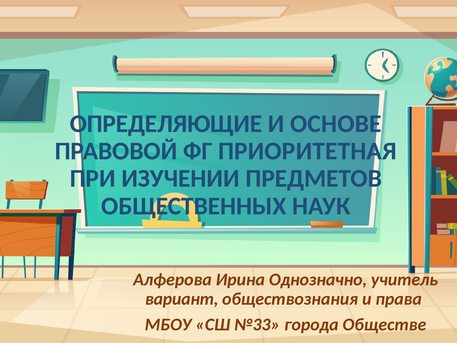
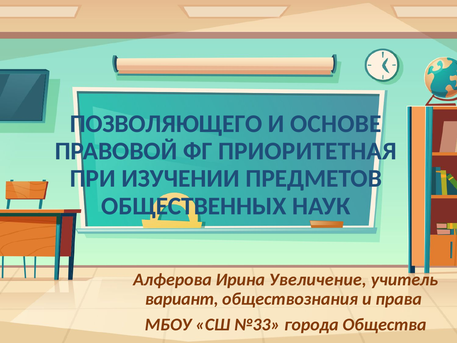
ОПРЕДЕЛЯЮЩИЕ: ОПРЕДЕЛЯЮЩИЕ -> ПОЗВОЛЯЮЩЕГО (166, 124)
Однозначно: Однозначно -> Увеличение (318, 280)
Обществе: Обществе -> Общества (384, 324)
